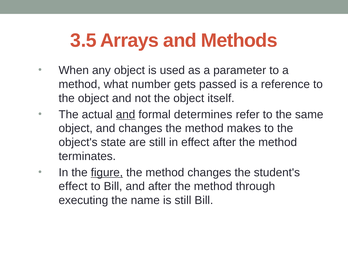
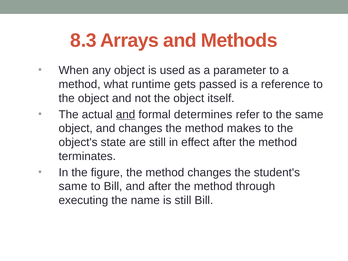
3.5: 3.5 -> 8.3 (83, 41)
number: number -> runtime (151, 84)
figure underline: present -> none (107, 172)
effect: effect -> same (73, 186)
